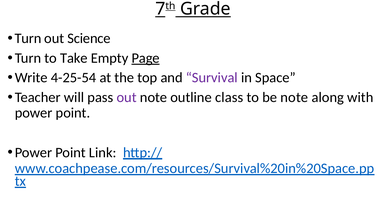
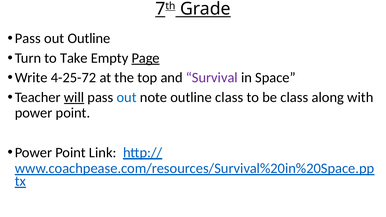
Turn: Turn -> Pass (28, 38)
out Science: Science -> Outline (89, 38)
4-25-54: 4-25-54 -> 4-25-72 (73, 78)
will underline: none -> present (74, 97)
out colour: purple -> blue (127, 97)
be note: note -> class (294, 97)
